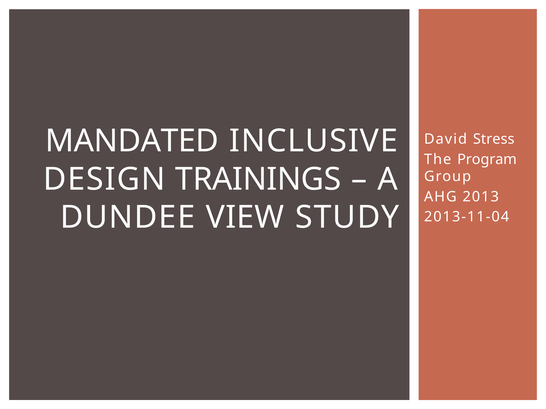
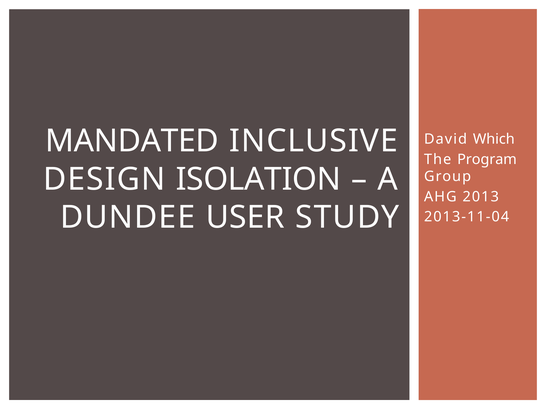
Stress: Stress -> Which (494, 139)
TRAININGS: TRAININGS -> ISOLATION (258, 179)
VIEW: VIEW -> USER (245, 218)
